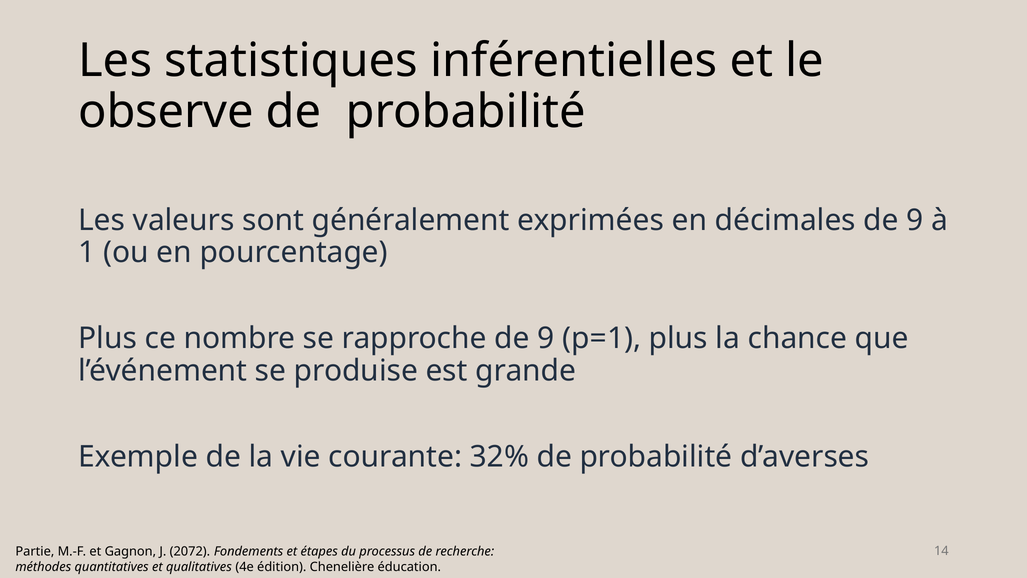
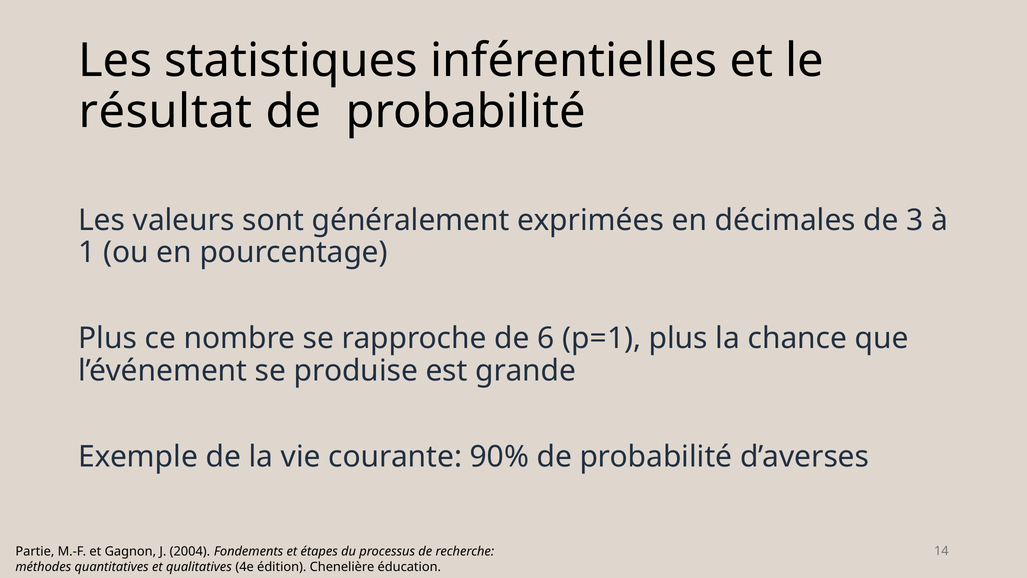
observe: observe -> résultat (166, 112)
décimales de 9: 9 -> 3 (915, 220)
rapproche de 9: 9 -> 6 (546, 338)
32%: 32% -> 90% (499, 457)
2072: 2072 -> 2004 (190, 551)
